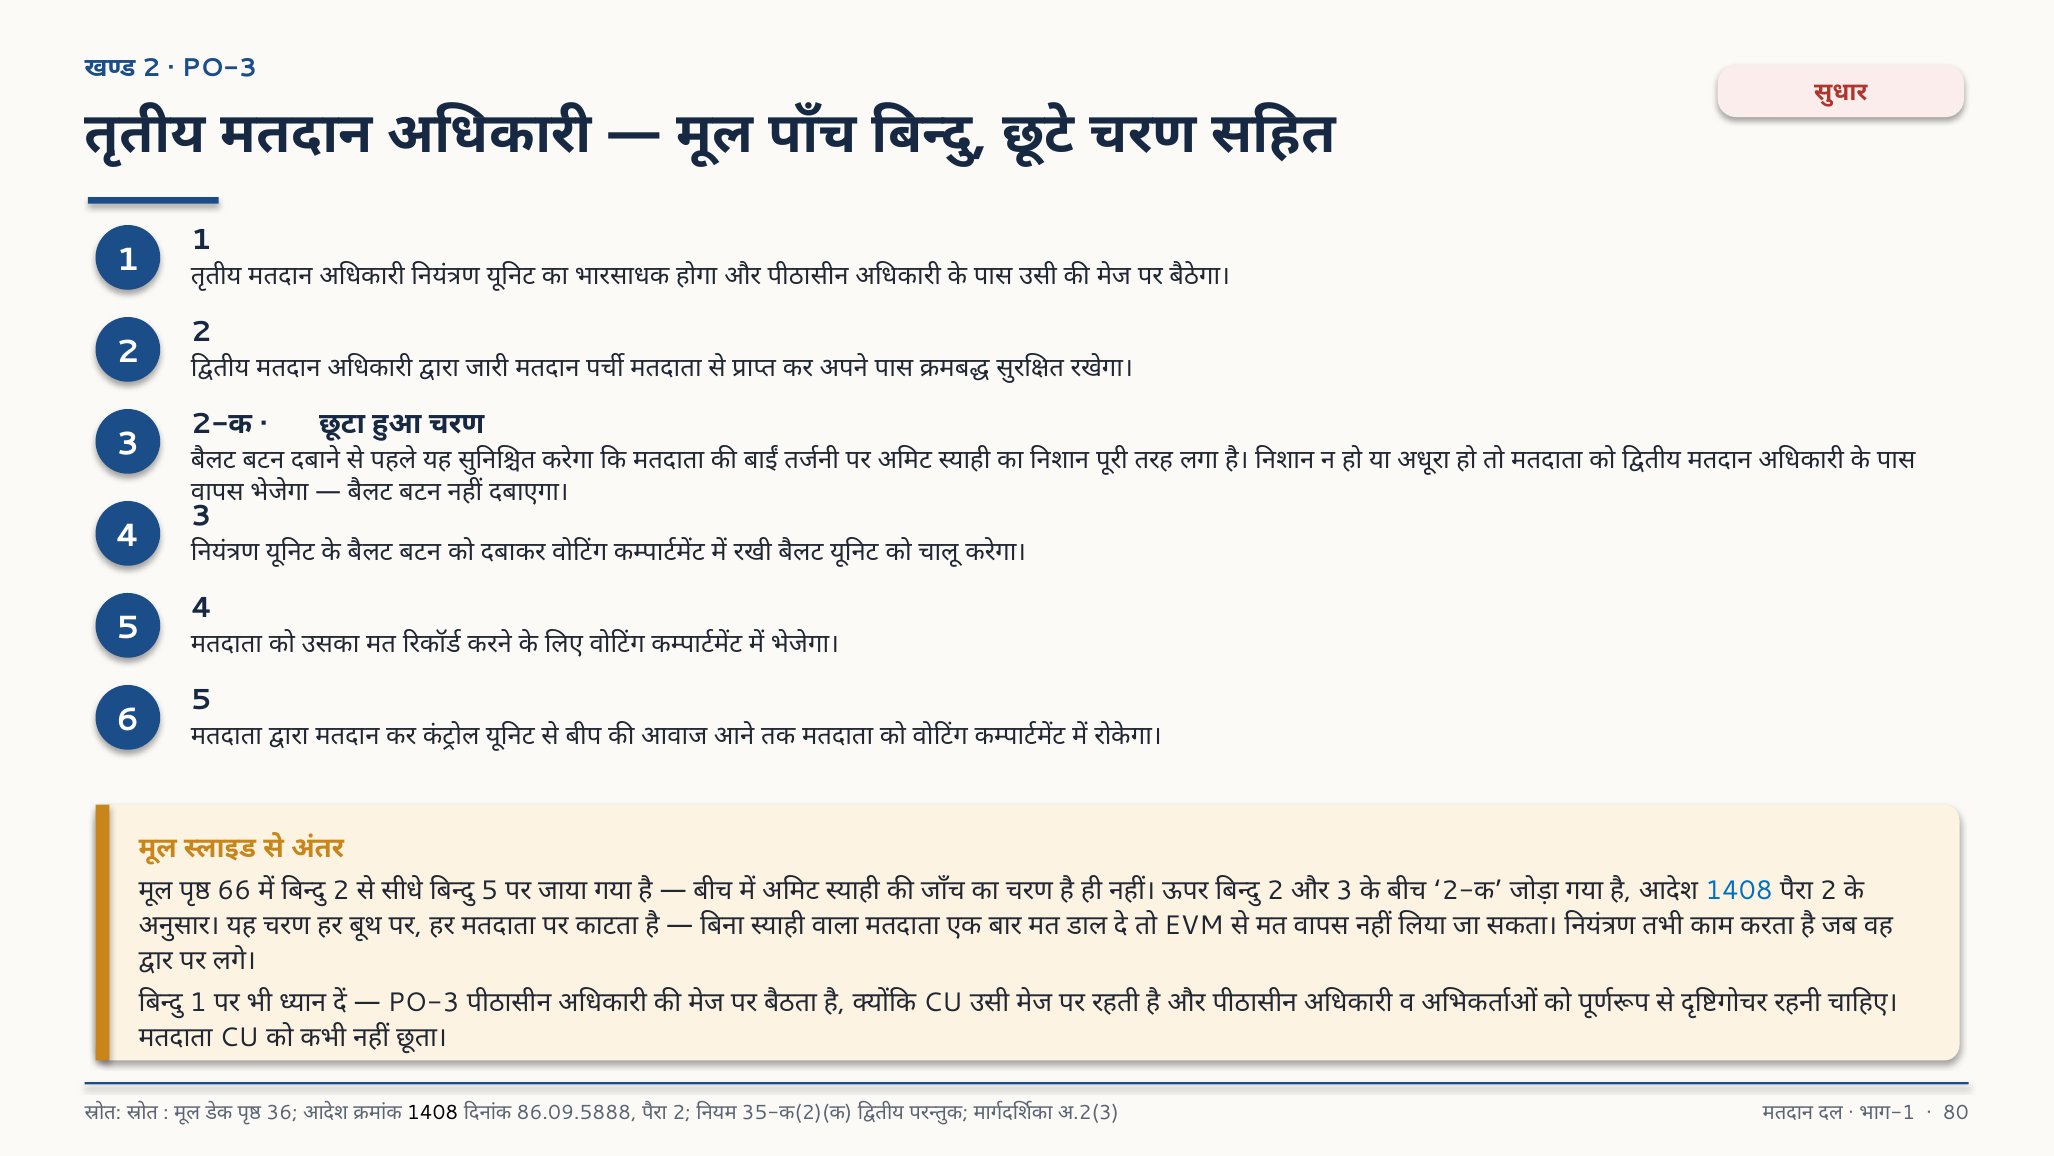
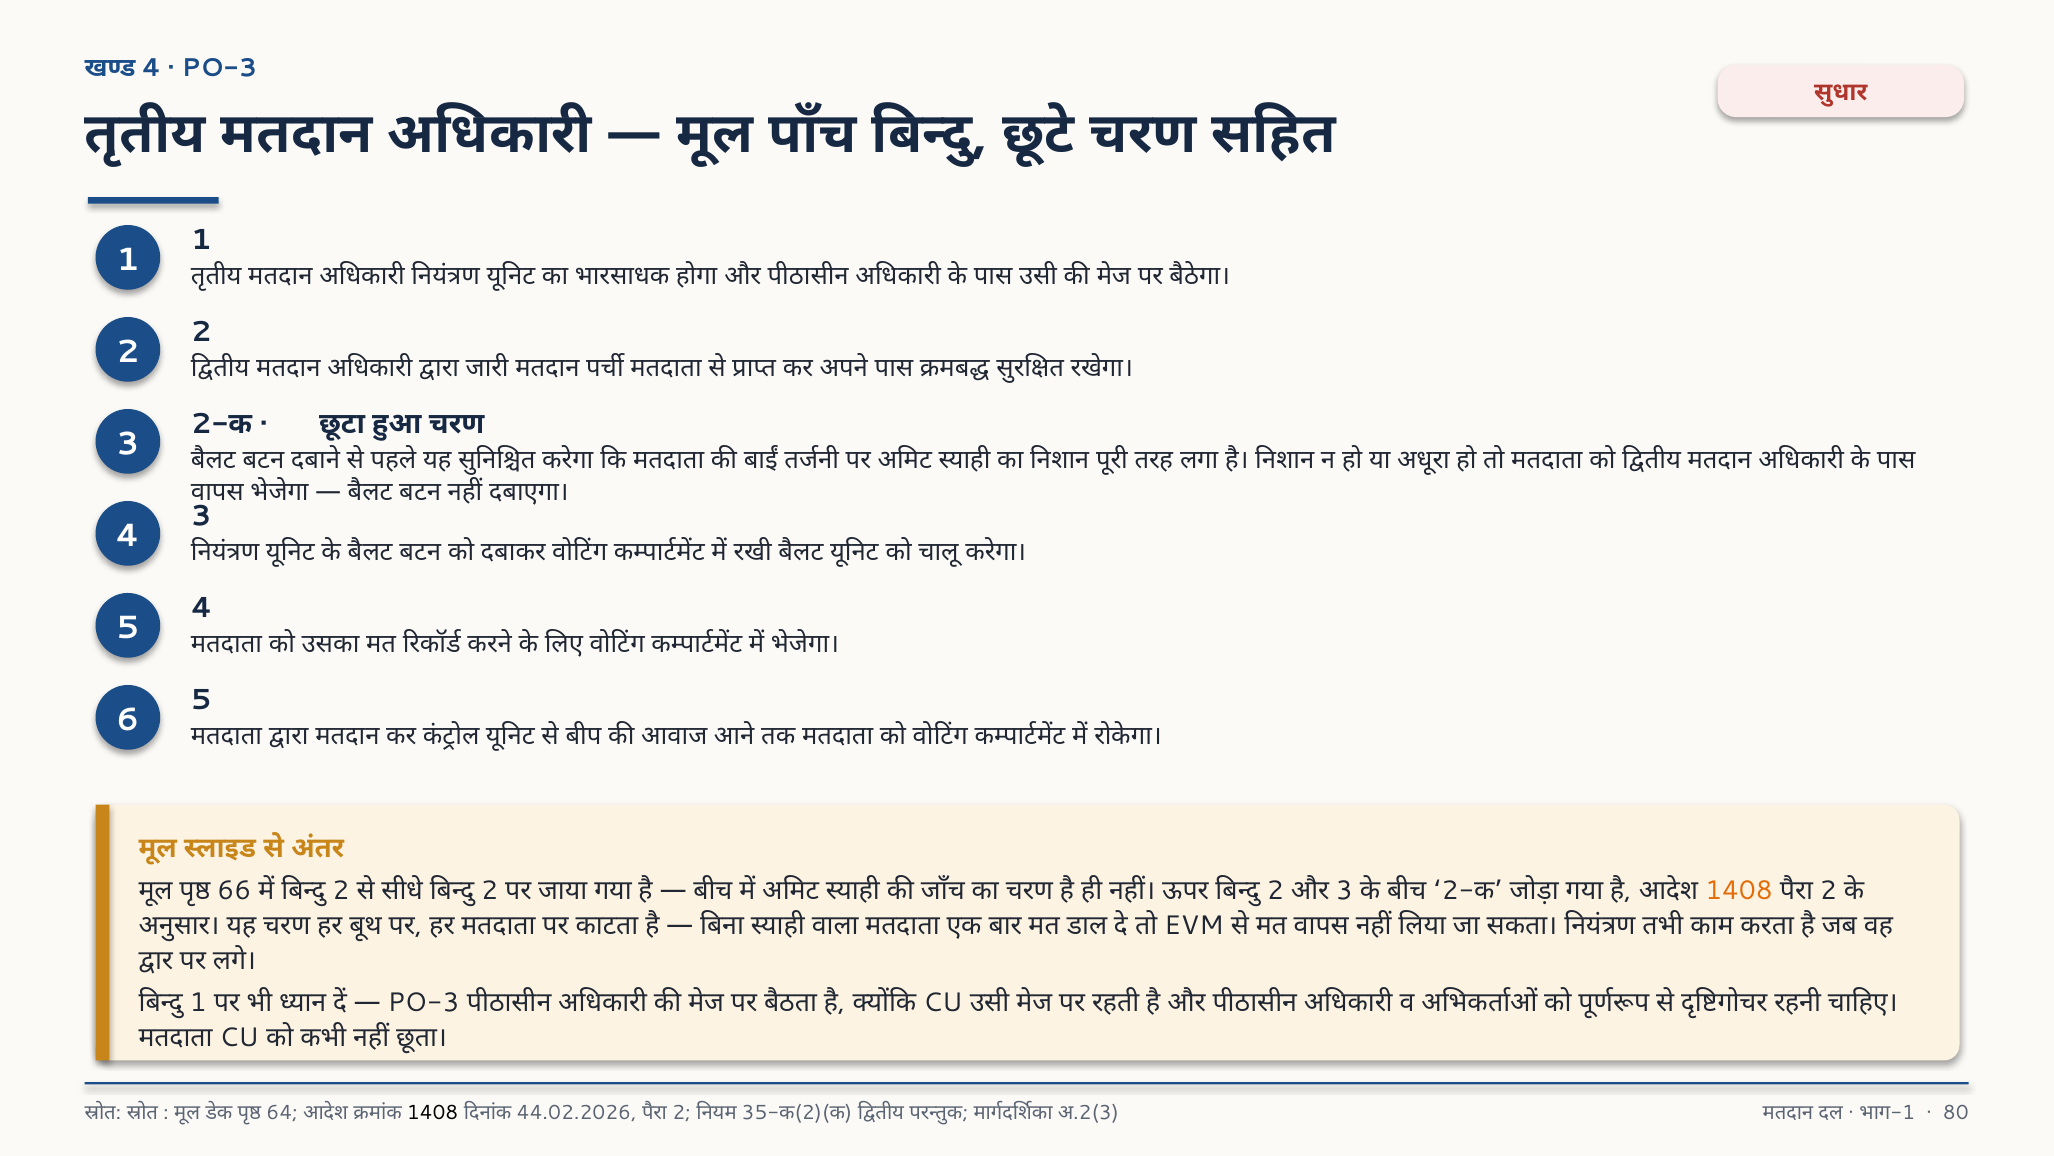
2: 2 -> 4 (151, 68)
5: 5 -> 2 (490, 890)
1408 colour: blue -> orange (1739, 890)
36: 36 -> 64 (282, 1112)
86.09.5888: 86.09.5888 -> 44.02.2026 (577, 1112)
